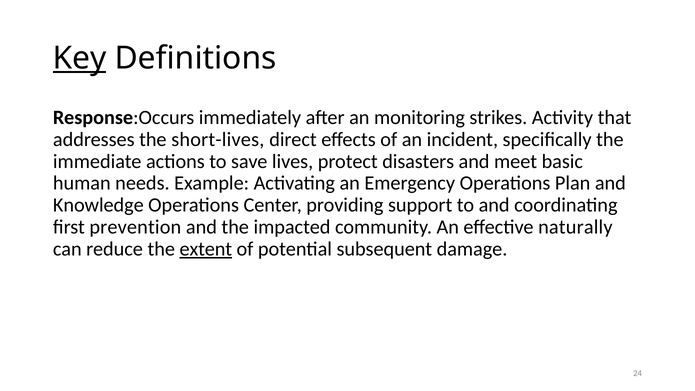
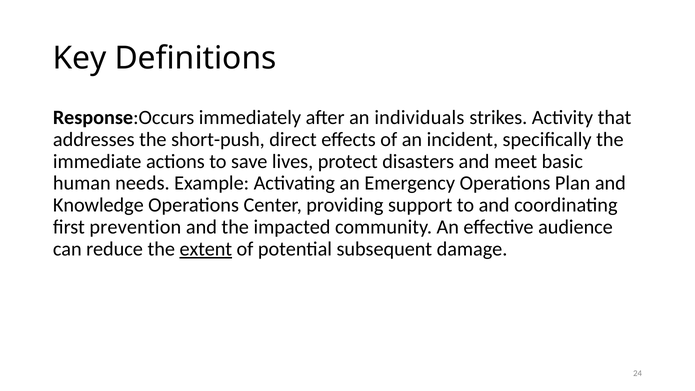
Key underline: present -> none (80, 58)
monitoring: monitoring -> individuals (419, 118)
short-lives: short-lives -> short-push (218, 139)
naturally: naturally -> audience (575, 227)
